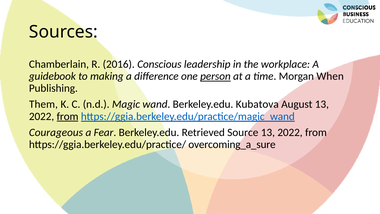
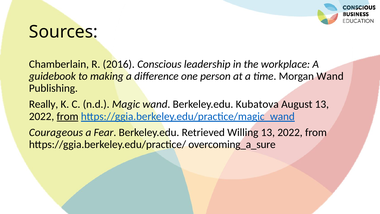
person underline: present -> none (215, 76)
Morgan When: When -> Wand (330, 76)
Them: Them -> Really (44, 104)
Source: Source -> Willing (243, 132)
